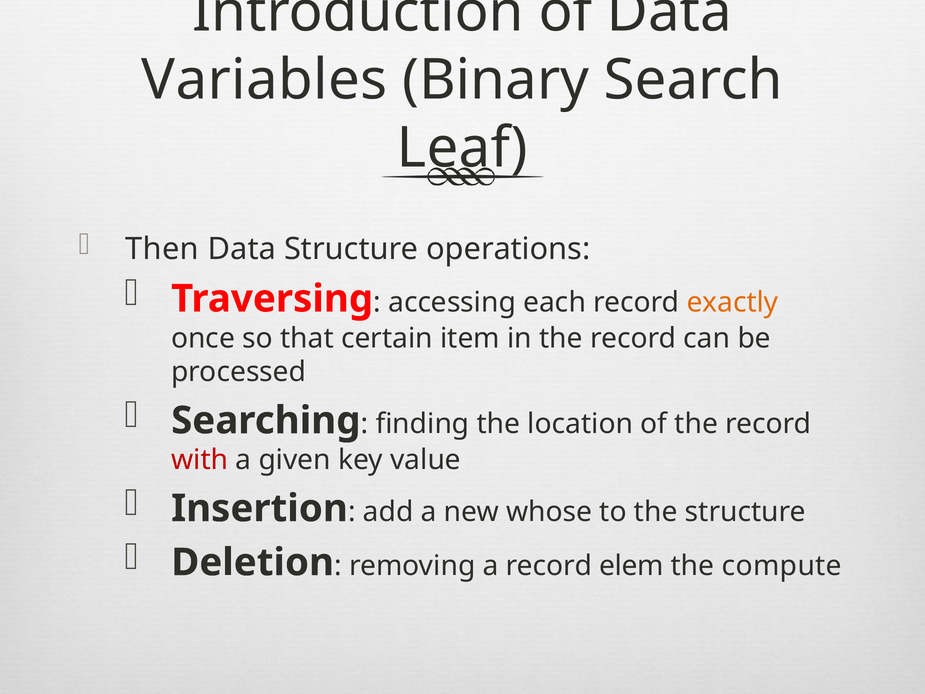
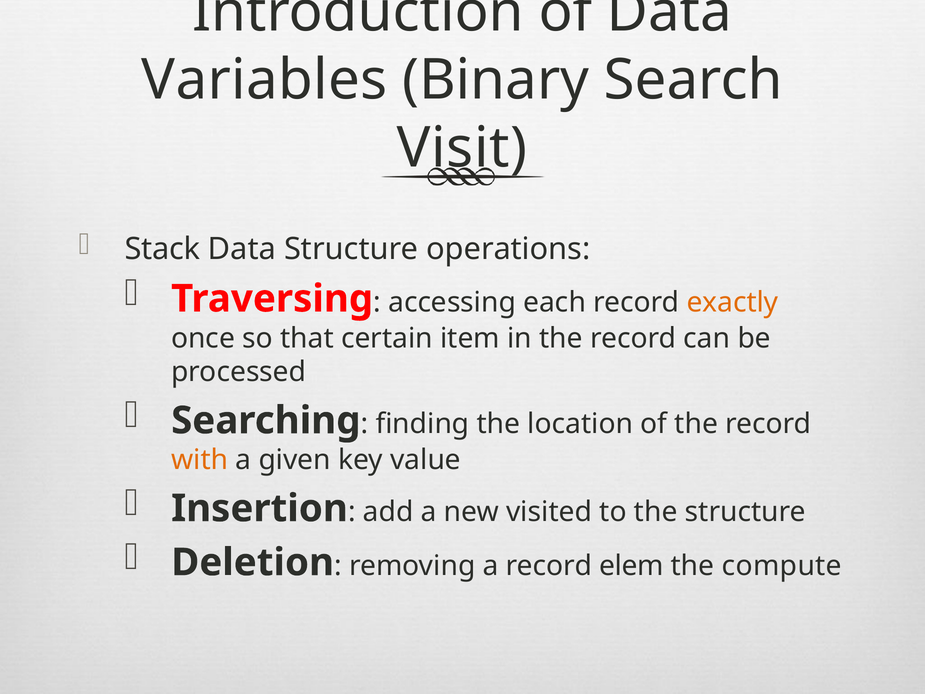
Leaf: Leaf -> Visit (462, 148)
Then: Then -> Stack (162, 249)
with colour: red -> orange (200, 460)
whose: whose -> visited (549, 512)
